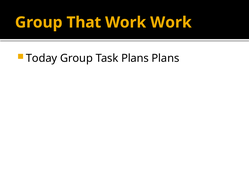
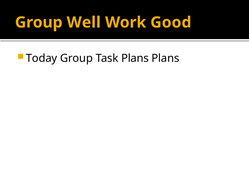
That: That -> Well (84, 22)
Work Work: Work -> Good (171, 22)
